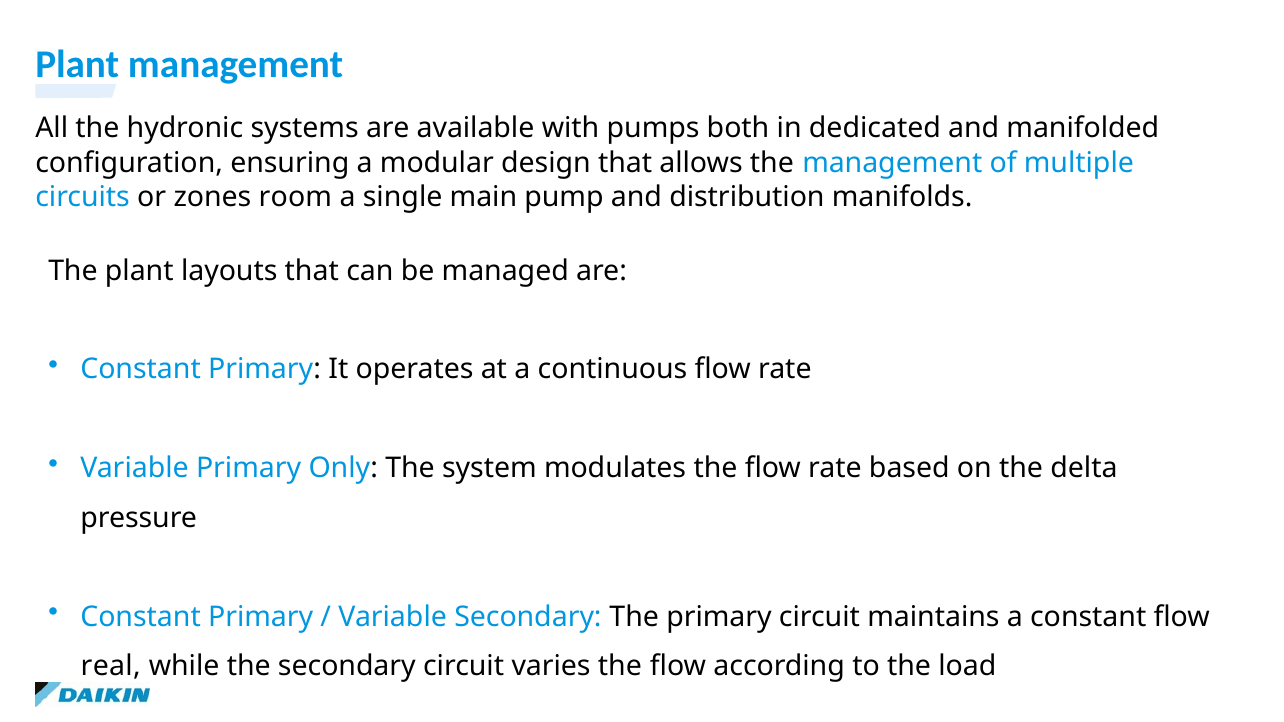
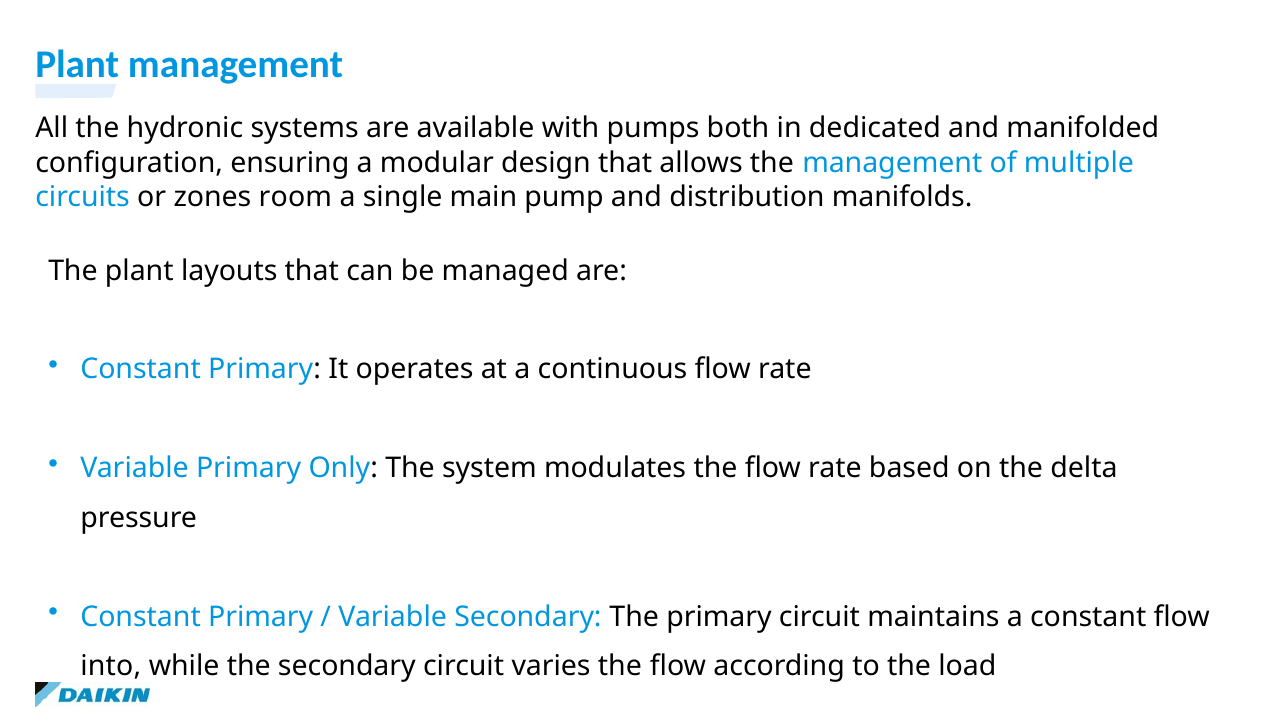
real: real -> into (111, 667)
